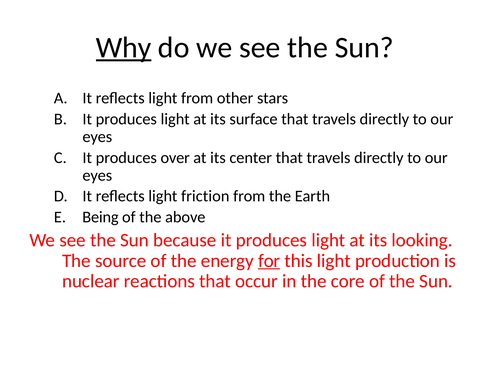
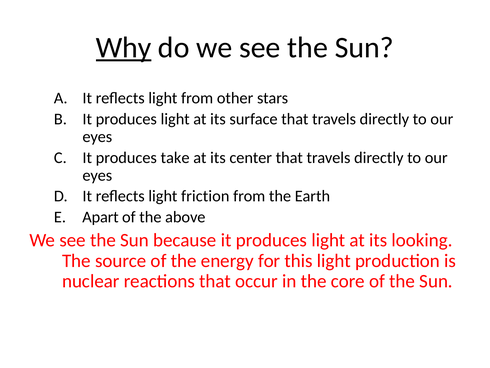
over: over -> take (175, 157)
Being: Being -> Apart (100, 217)
for underline: present -> none (269, 260)
